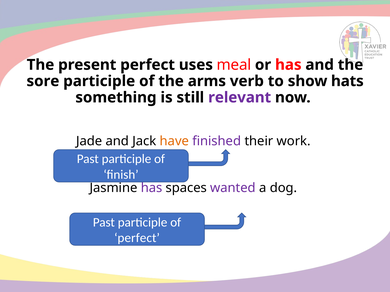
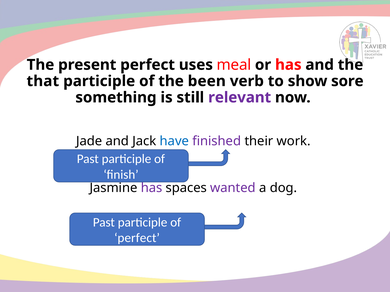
sore: sore -> that (43, 81)
arms: arms -> been (207, 81)
hats: hats -> sore (347, 81)
have colour: orange -> blue (174, 141)
